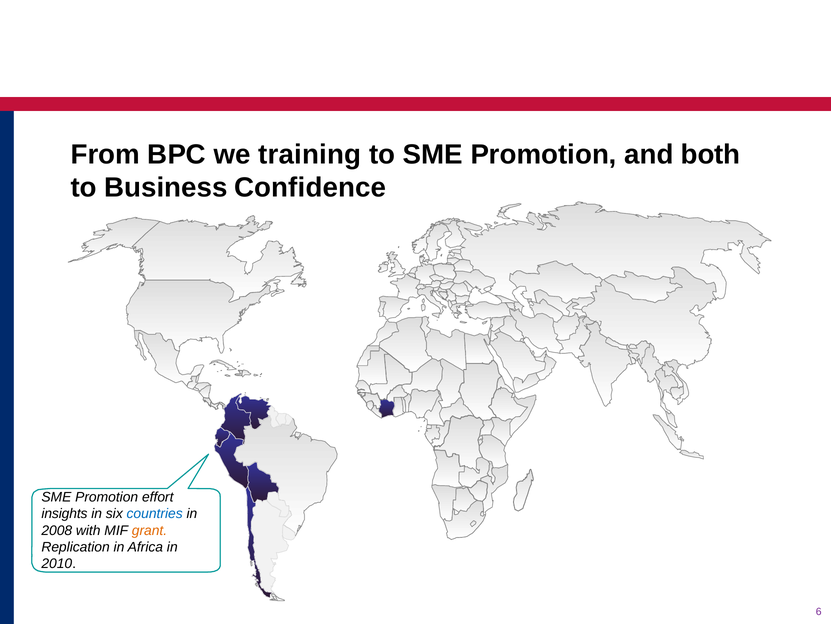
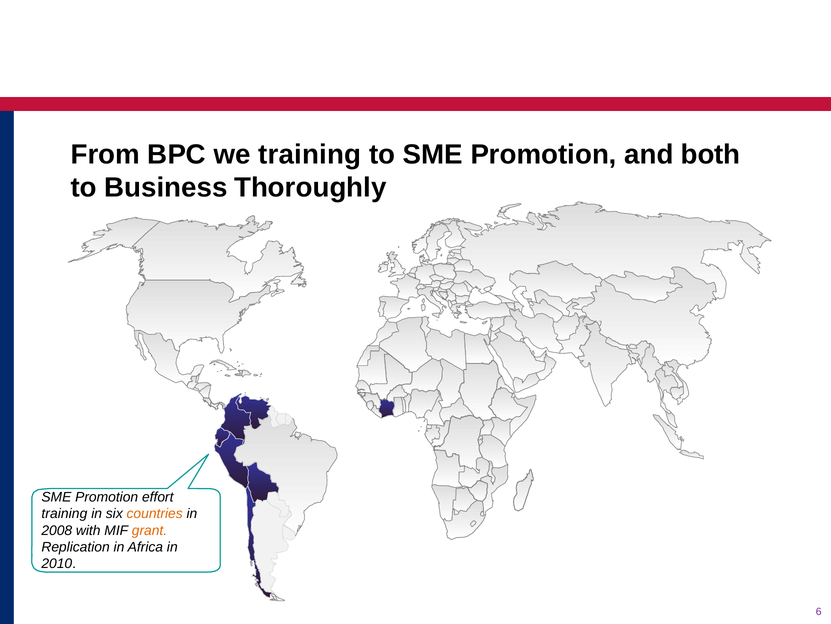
Confidence: Confidence -> Thoroughly (310, 188)
insights: insights -> training (64, 513)
countries colour: blue -> orange (155, 513)
